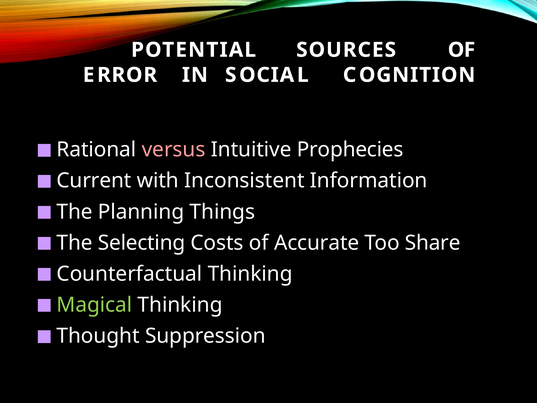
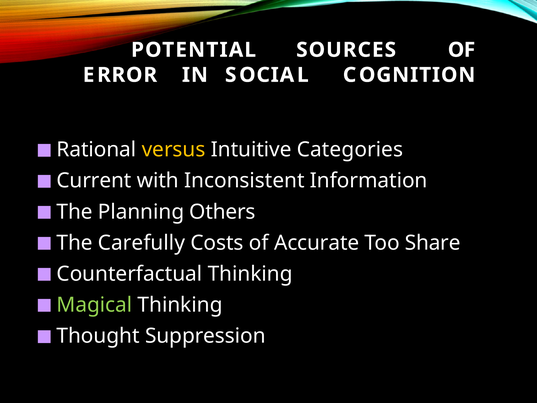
versus colour: pink -> yellow (174, 150)
Prophecies: Prophecies -> Categories (350, 150)
Things: Things -> Others (222, 212)
Selecting: Selecting -> Carefully (141, 243)
